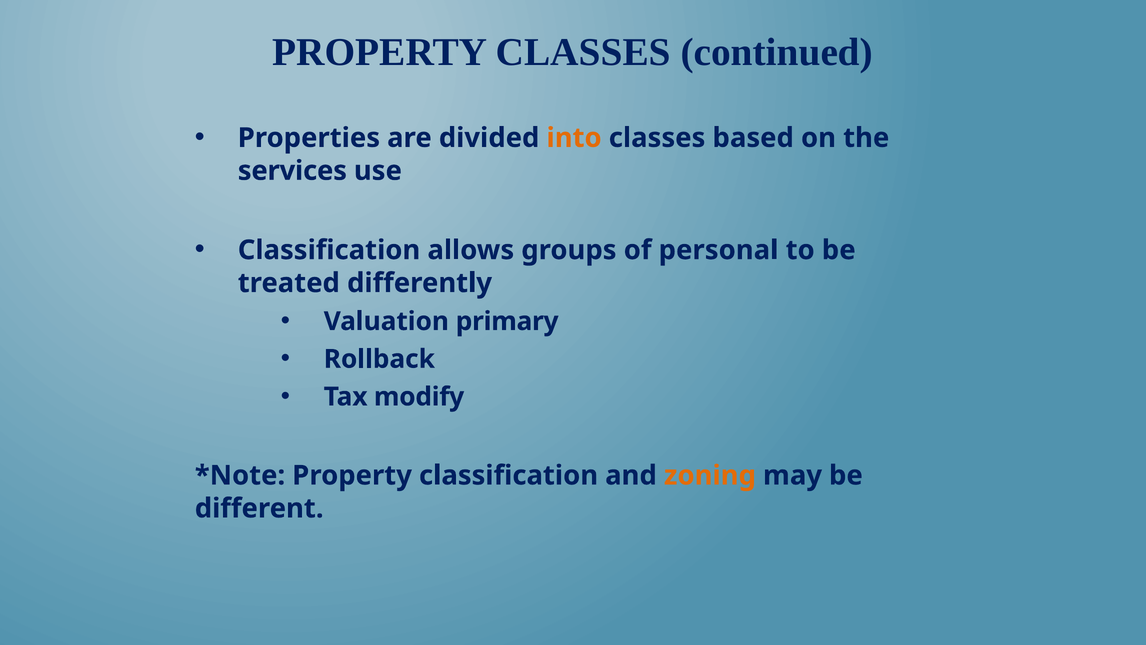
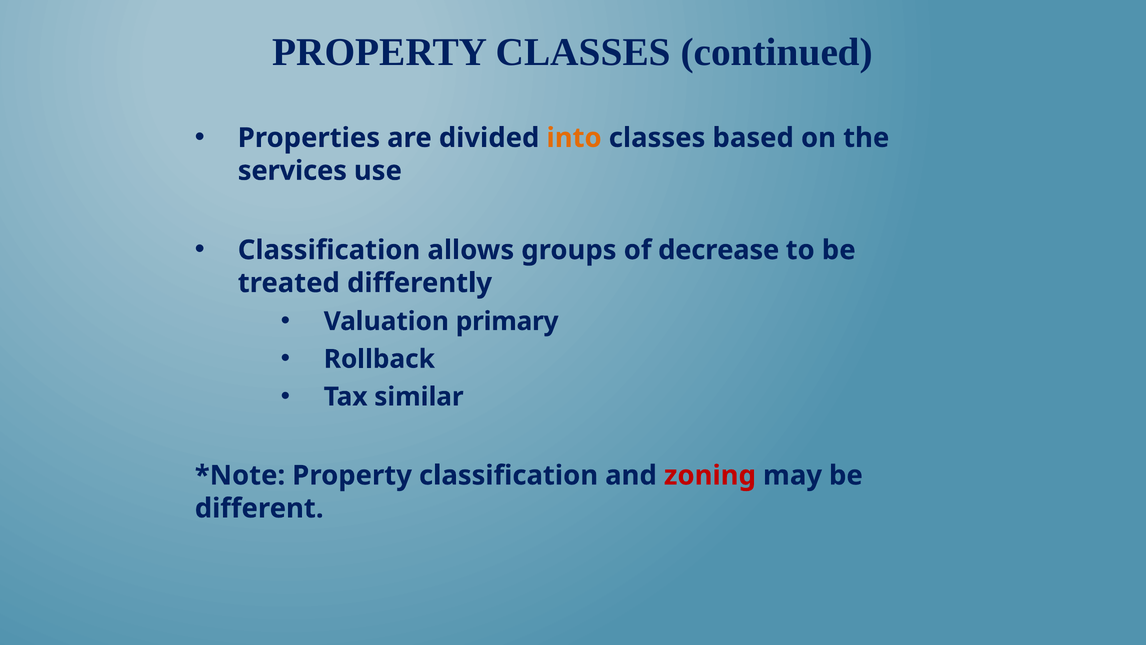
personal: personal -> decrease (719, 250)
modify: modify -> similar (419, 397)
zoning colour: orange -> red (710, 475)
